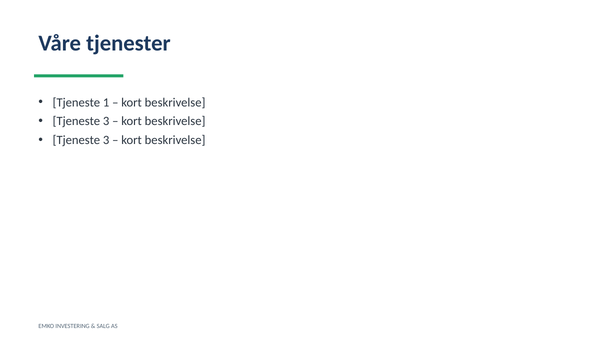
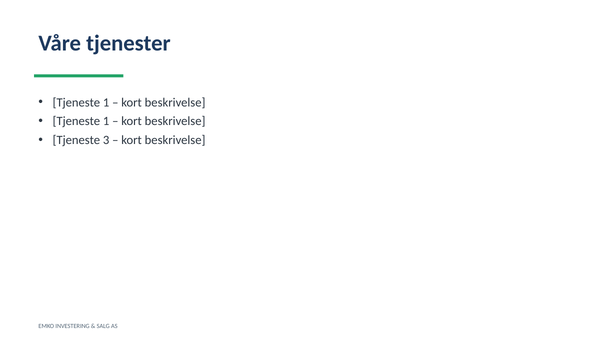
3: 3 -> 1 (106, 121)
